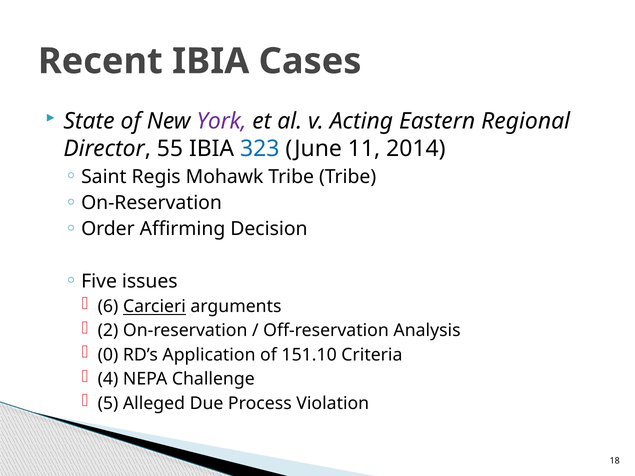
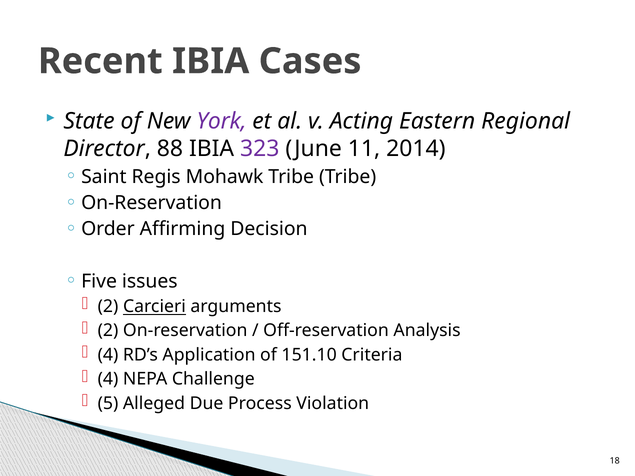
55: 55 -> 88 (170, 149)
323 colour: blue -> purple (260, 149)
6: 6 -> 2 (108, 307)
0: 0 -> 4 (108, 355)
